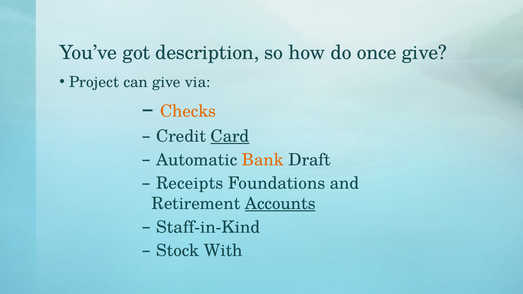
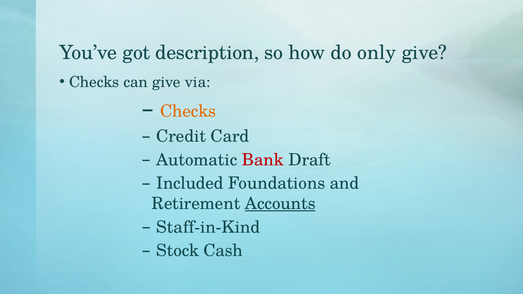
once: once -> only (377, 53)
Project: Project -> Checks (94, 82)
Card underline: present -> none (230, 136)
Bank colour: orange -> red (263, 160)
Receipts: Receipts -> Included (190, 183)
With: With -> Cash (223, 251)
